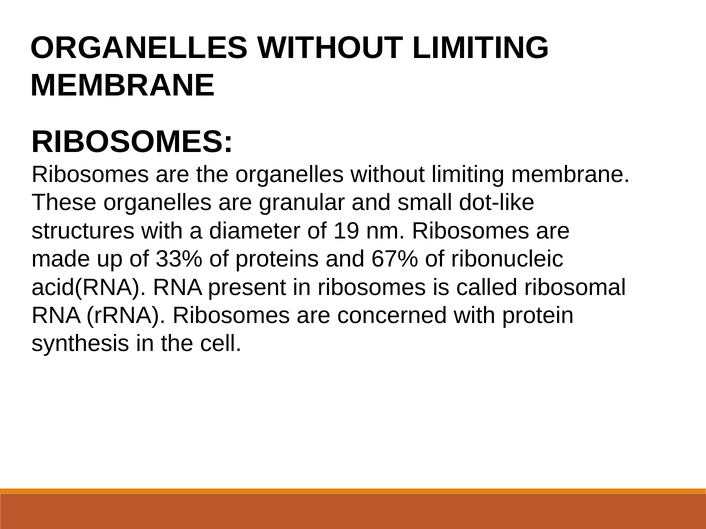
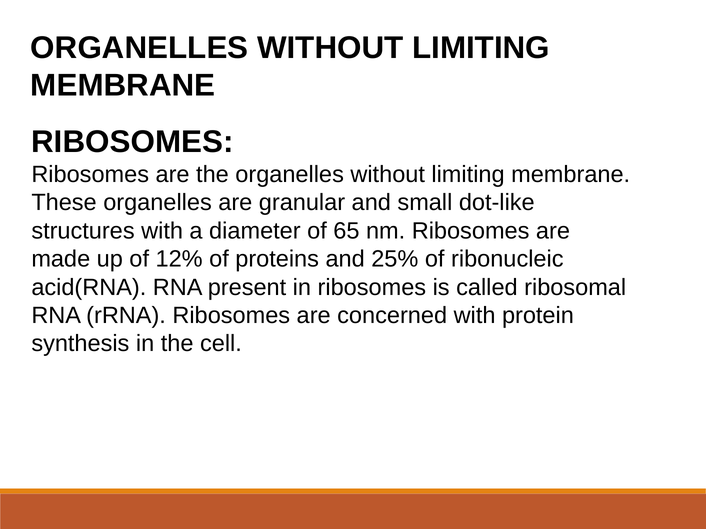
19: 19 -> 65 (346, 231)
33%: 33% -> 12% (179, 259)
67%: 67% -> 25% (395, 259)
